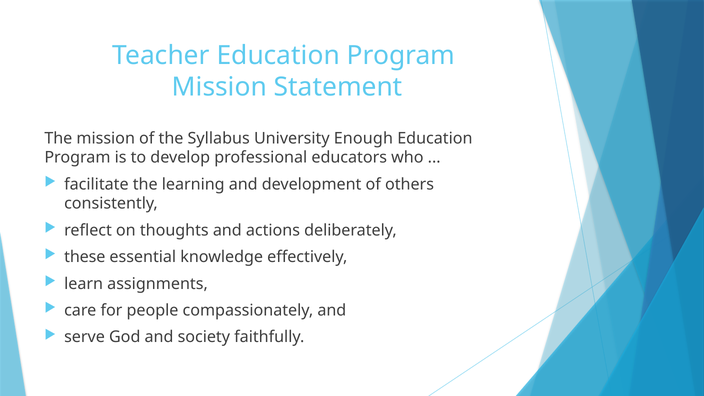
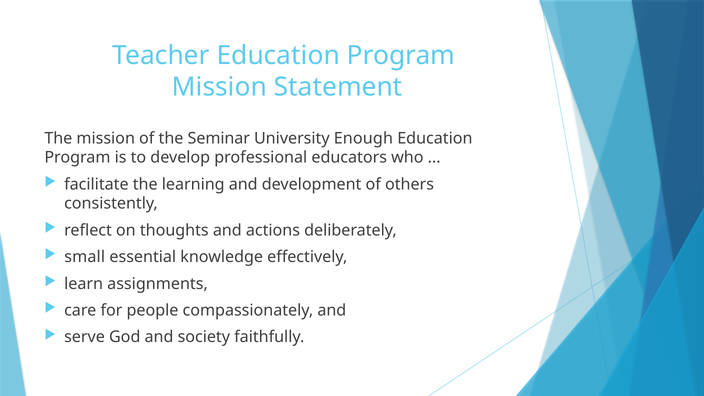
Syllabus: Syllabus -> Seminar (219, 138)
these: these -> small (85, 257)
